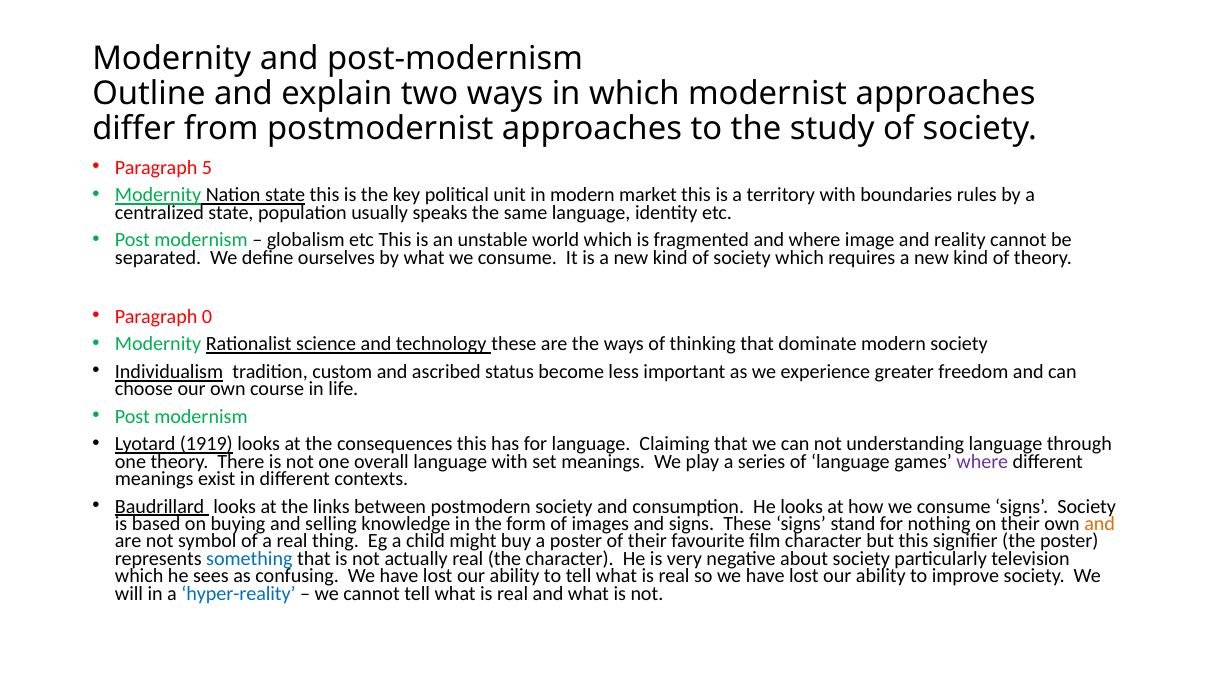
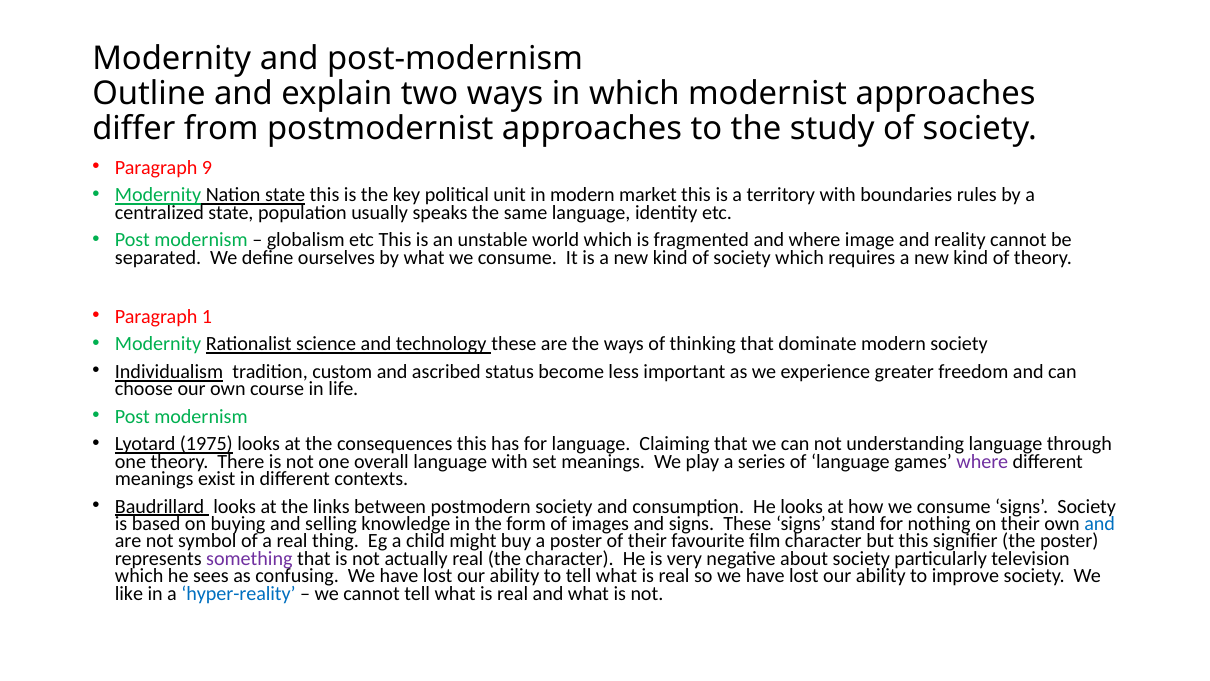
5: 5 -> 9 (207, 168)
0: 0 -> 1 (207, 317)
1919: 1919 -> 1975 (206, 444)
and colour: orange -> blue (1100, 524)
something colour: blue -> purple (249, 558)
will: will -> like (129, 593)
